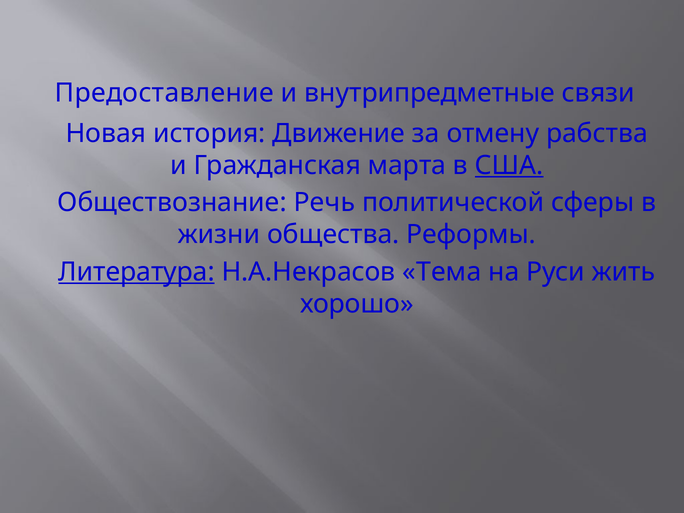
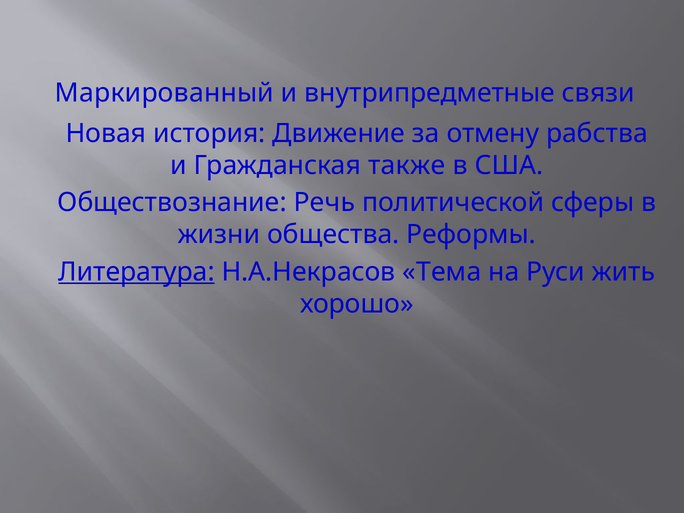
Предоставление: Предоставление -> Маркированный (164, 93)
марта: марта -> также (407, 165)
США underline: present -> none (509, 165)
